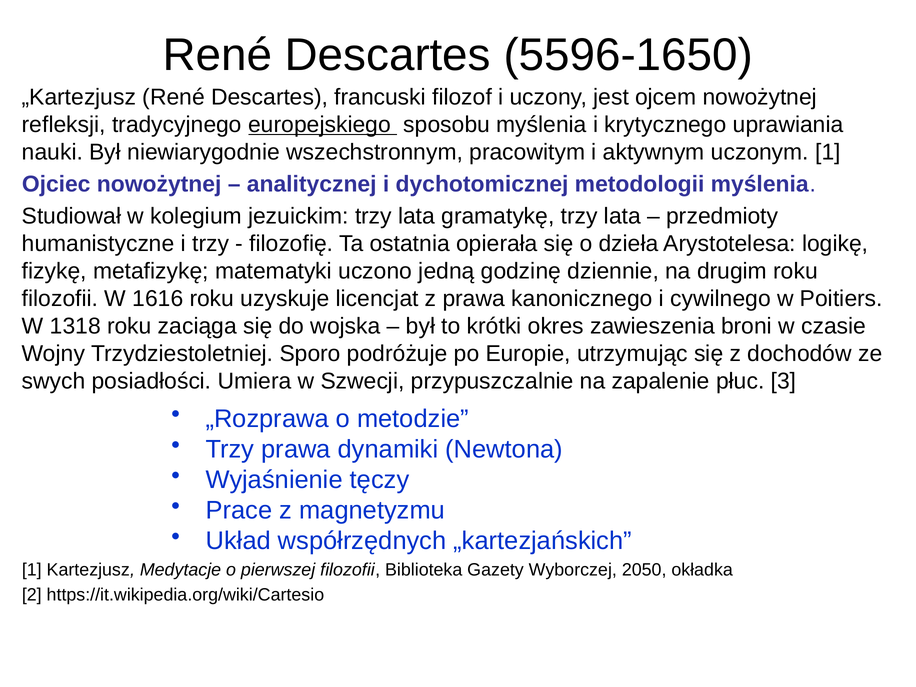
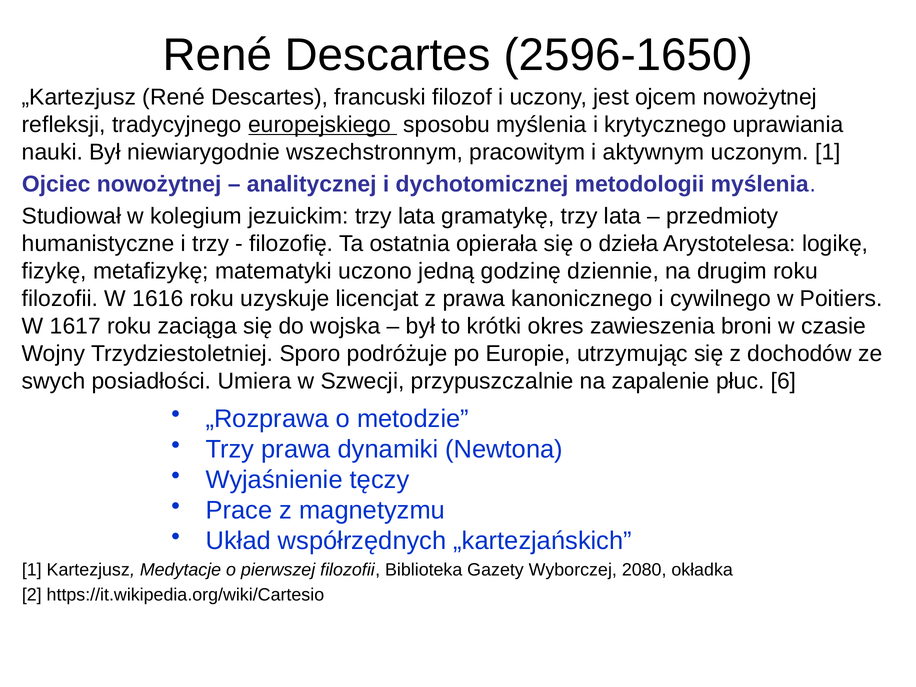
5596-1650: 5596-1650 -> 2596-1650 (628, 55)
1318: 1318 -> 1617 (75, 326)
3: 3 -> 6 (784, 381)
2050: 2050 -> 2080 (644, 570)
